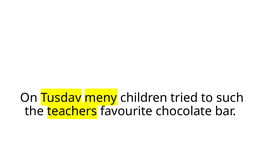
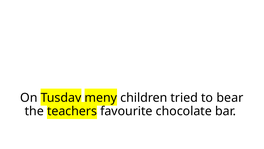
such: such -> bear (230, 97)
